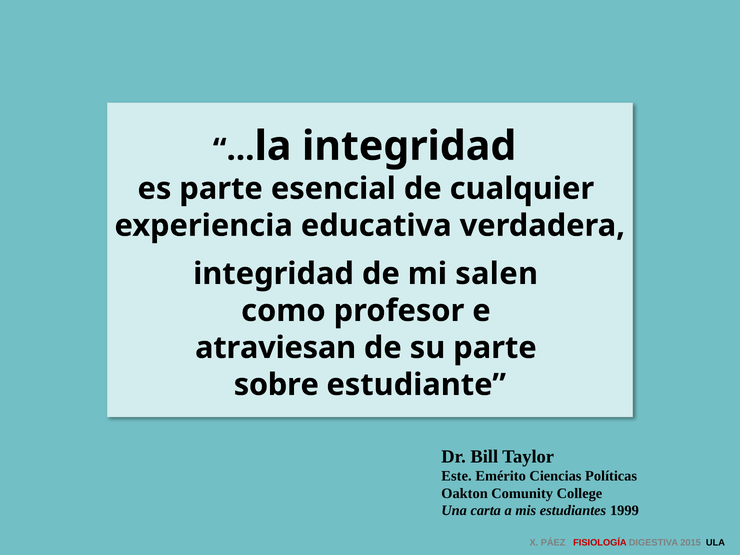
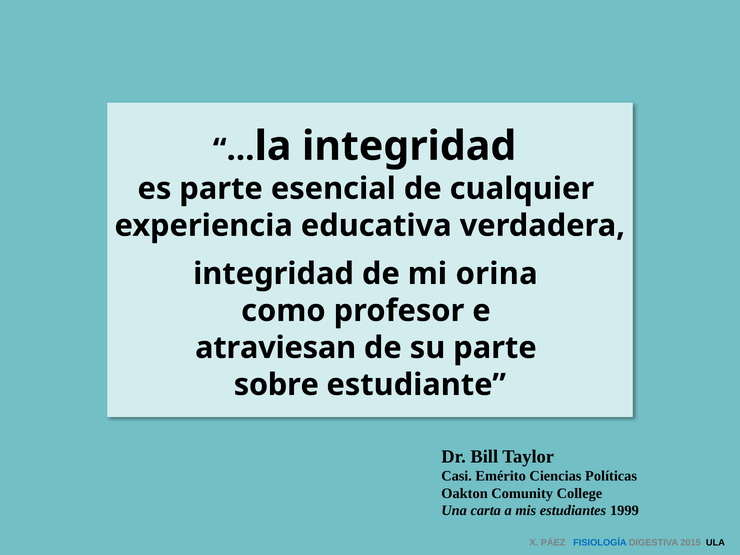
salen: salen -> orina (497, 274)
Este: Este -> Casi (457, 476)
FISIOLOGÍA colour: red -> blue (600, 543)
